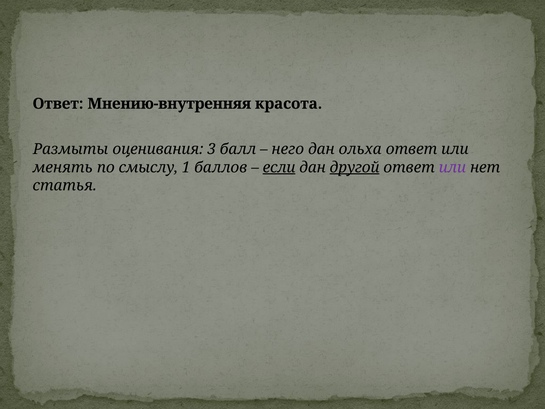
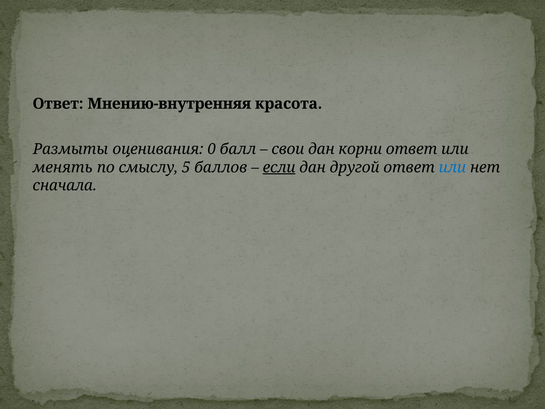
3: 3 -> 0 (212, 149)
него: него -> свои (288, 149)
ольха: ольха -> корни (360, 149)
1: 1 -> 5 (186, 167)
другой underline: present -> none (355, 167)
или colour: purple -> blue (452, 167)
статья: статья -> сначала (65, 185)
